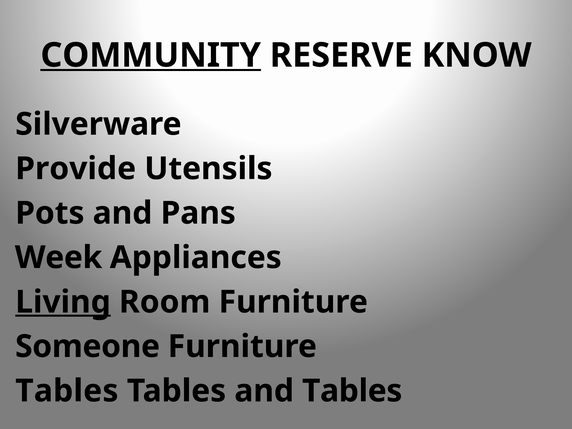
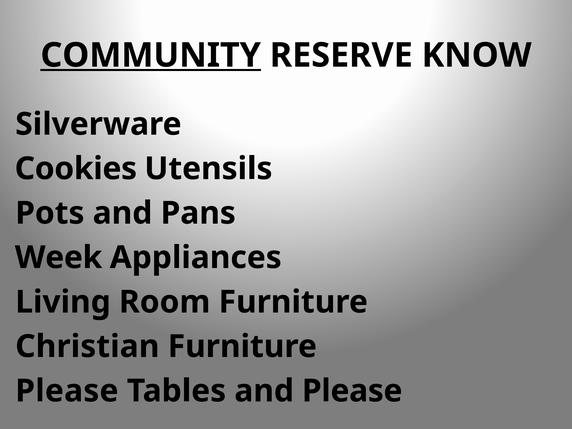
Provide: Provide -> Cookies (76, 169)
Living underline: present -> none (63, 302)
Someone: Someone -> Christian (87, 346)
Tables: Tables -> Please (67, 391)
and Tables: Tables -> Please (352, 391)
